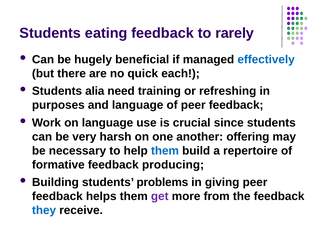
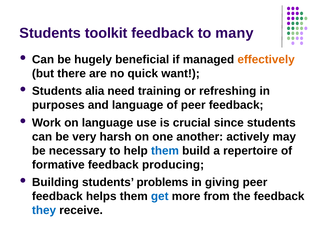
eating: eating -> toolkit (106, 33)
rarely: rarely -> many (235, 33)
effectively colour: blue -> orange (266, 60)
each: each -> want (181, 74)
offering: offering -> actively (248, 137)
get colour: purple -> blue (160, 196)
